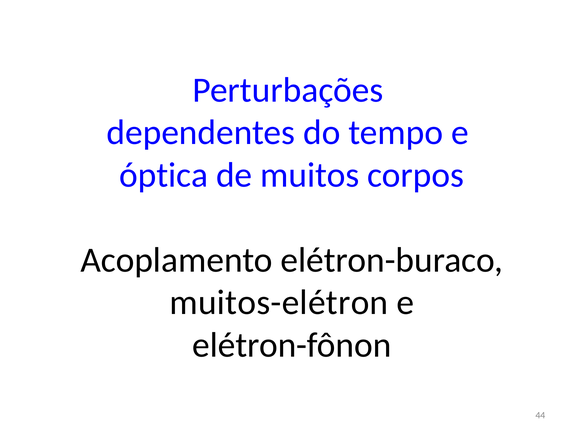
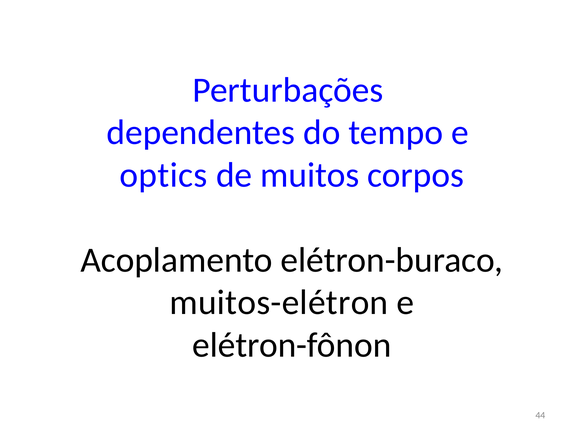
óptica: óptica -> optics (163, 175)
